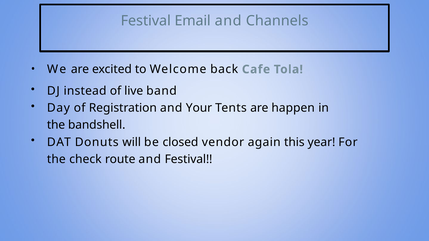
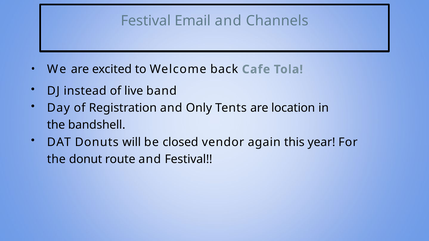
Your: Your -> Only (199, 108)
happen: happen -> location (293, 108)
check: check -> donut (86, 159)
